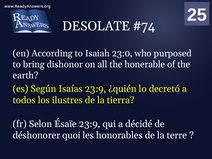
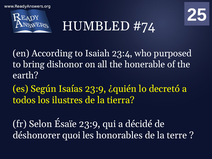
DESOLATE: DESOLATE -> HUMBLED (96, 26)
23:0: 23:0 -> 23:4 (122, 53)
